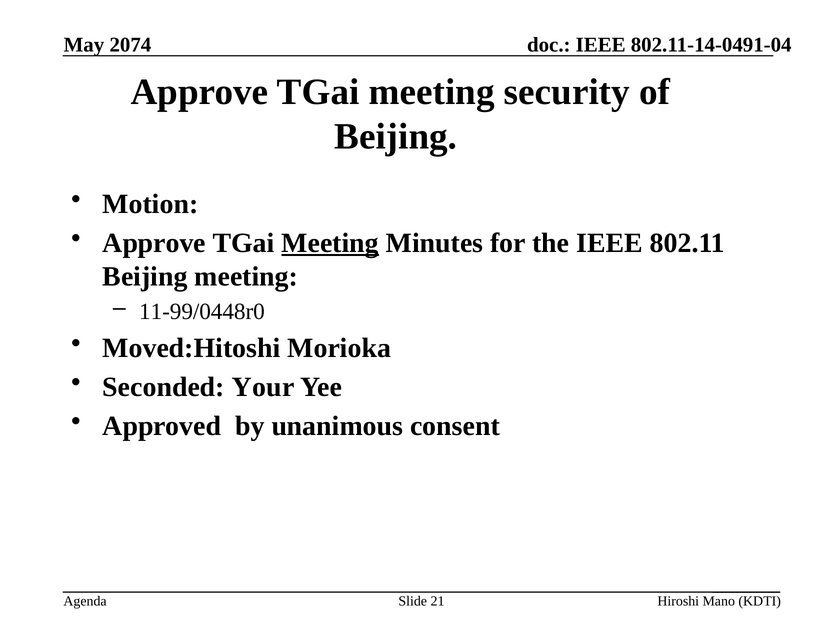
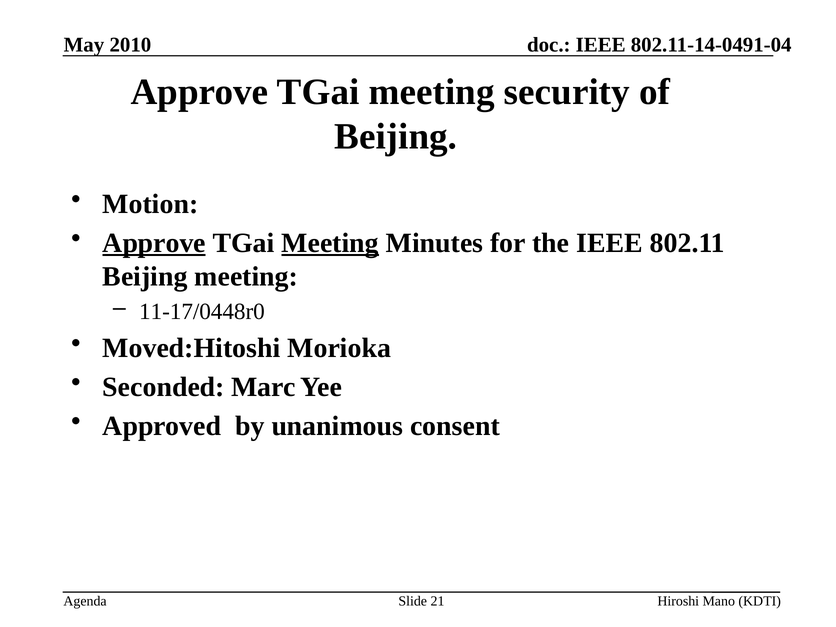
2074: 2074 -> 2010 (130, 45)
Approve underline: none -> present (154, 243)
11-99/0448r0: 11-99/0448r0 -> 11-17/0448r0 (202, 311)
Your: Your -> Marc (263, 387)
